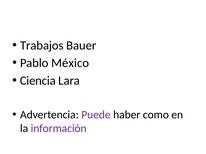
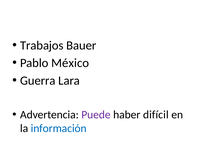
Ciencia: Ciencia -> Guerra (38, 81)
como: como -> difícil (156, 115)
información colour: purple -> blue (59, 129)
